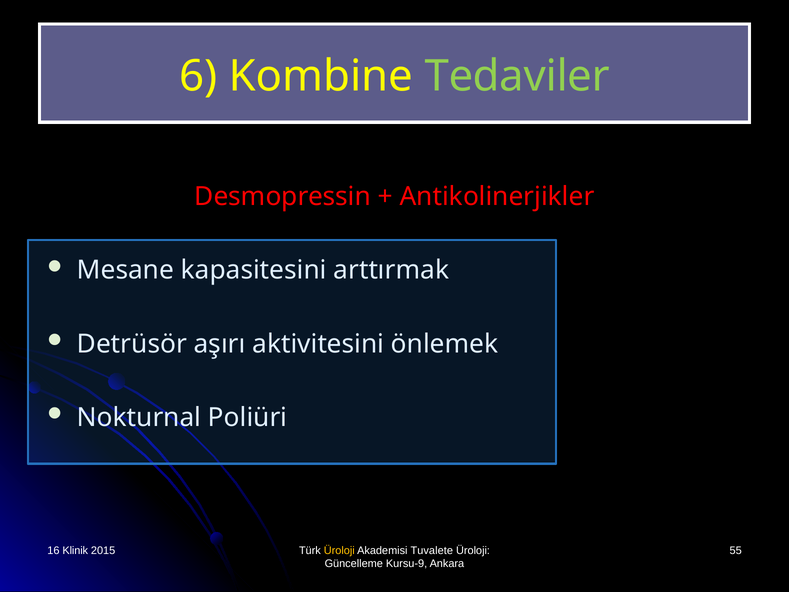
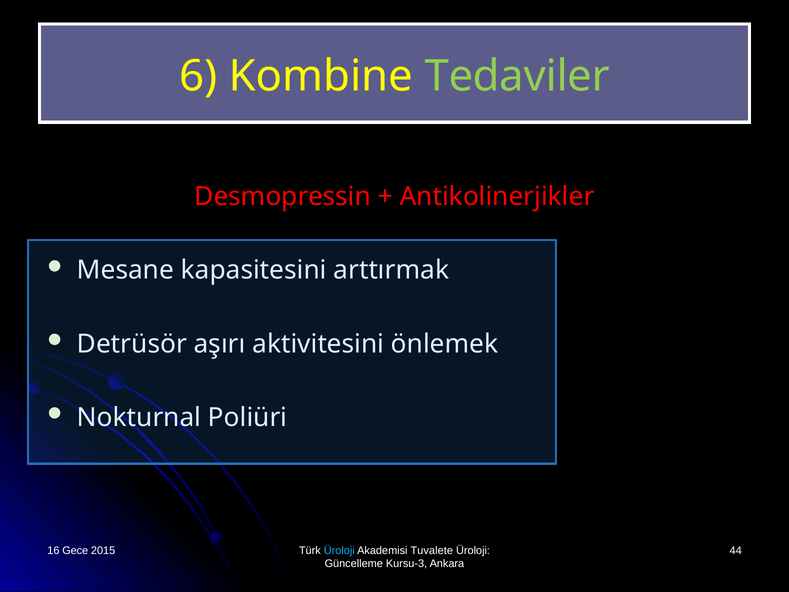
Klinik: Klinik -> Gece (75, 550)
Üroloji colour: yellow -> light blue (339, 550)
55: 55 -> 44 (736, 550)
Kursu-9: Kursu-9 -> Kursu-3 (407, 564)
